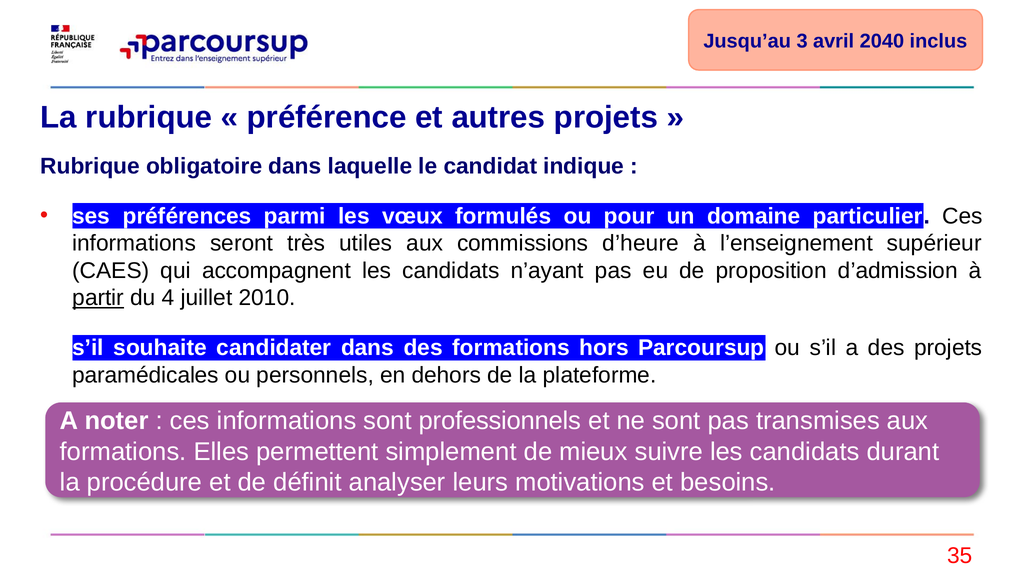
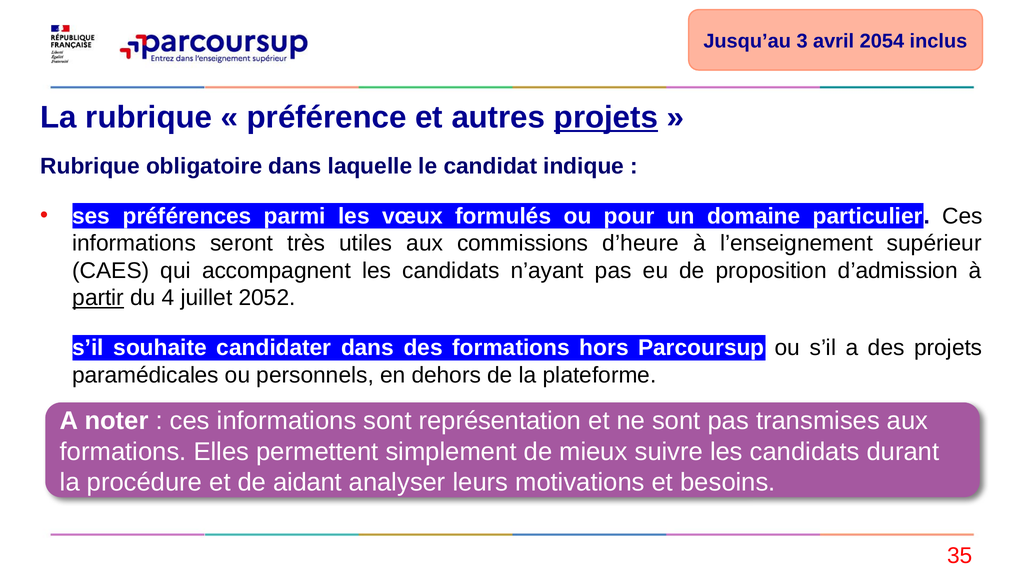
2040: 2040 -> 2054 (882, 41)
projets underline: none -> present (606, 118)
2010: 2010 -> 2052 (267, 298)
professionnels: professionnels -> représentation (500, 421)
définit: définit -> aidant (308, 483)
